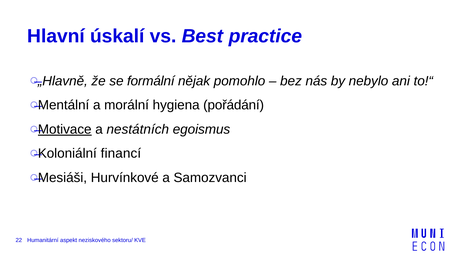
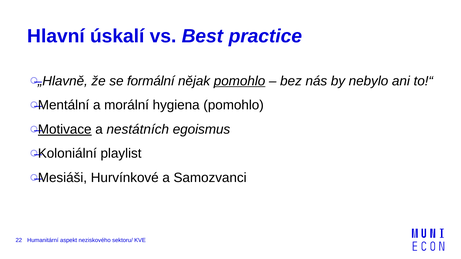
pomohlo underline: none -> present (240, 81)
hygiena pořádání: pořádání -> pomohlo (234, 105)
financí: financí -> playlist (121, 154)
